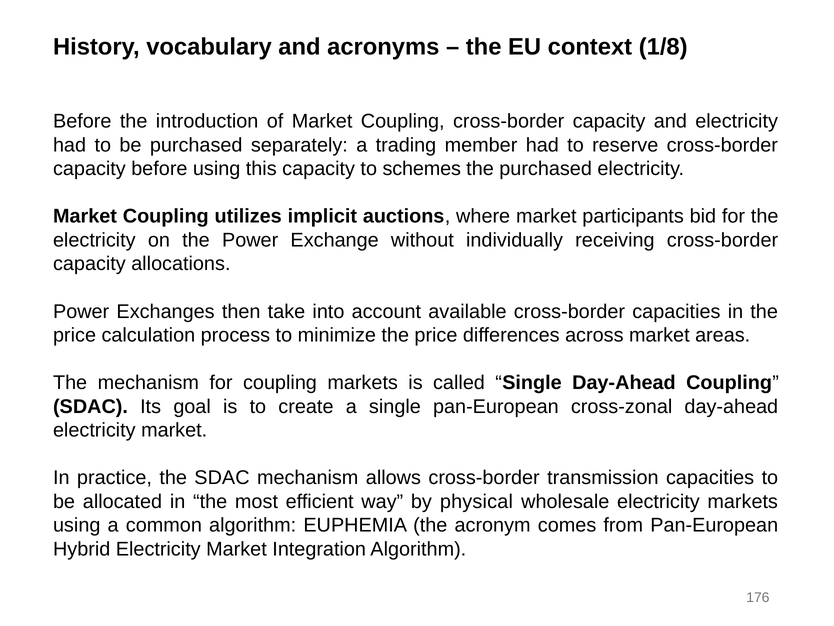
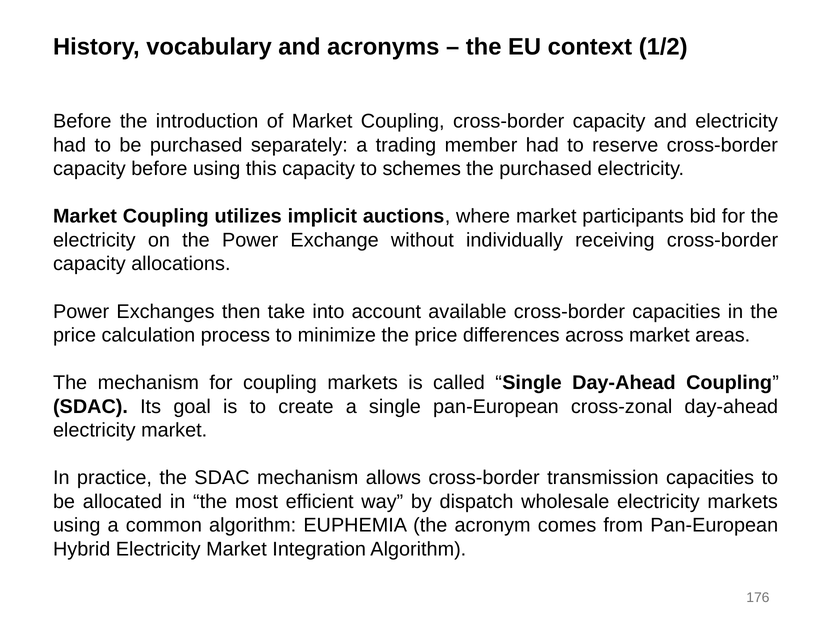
1/8: 1/8 -> 1/2 (663, 47)
physical: physical -> dispatch (477, 502)
